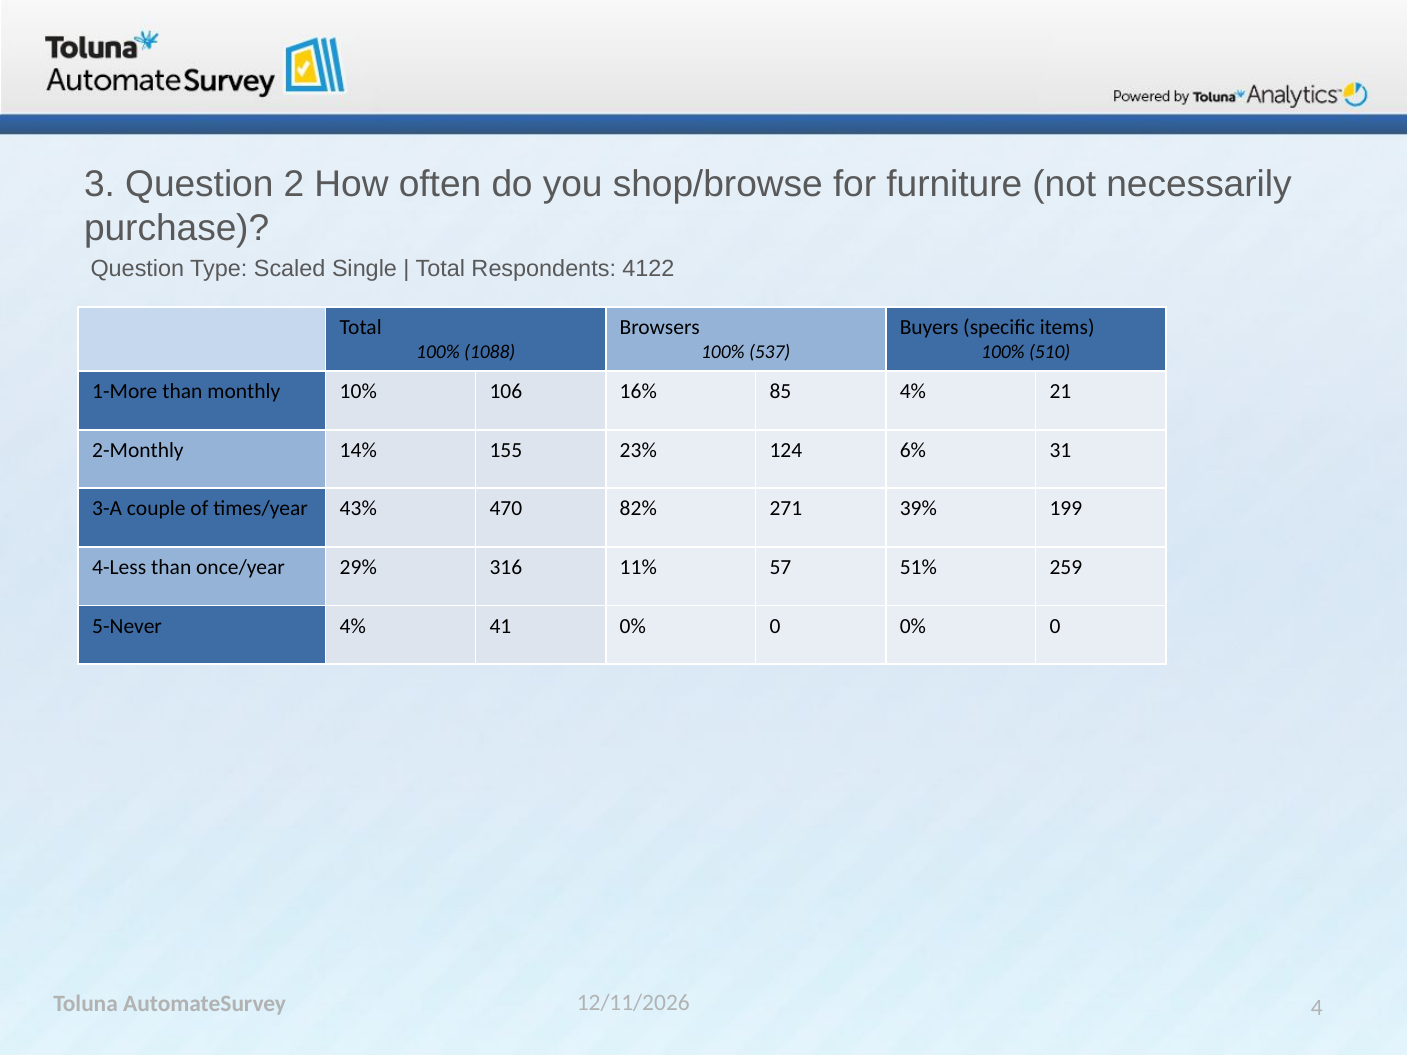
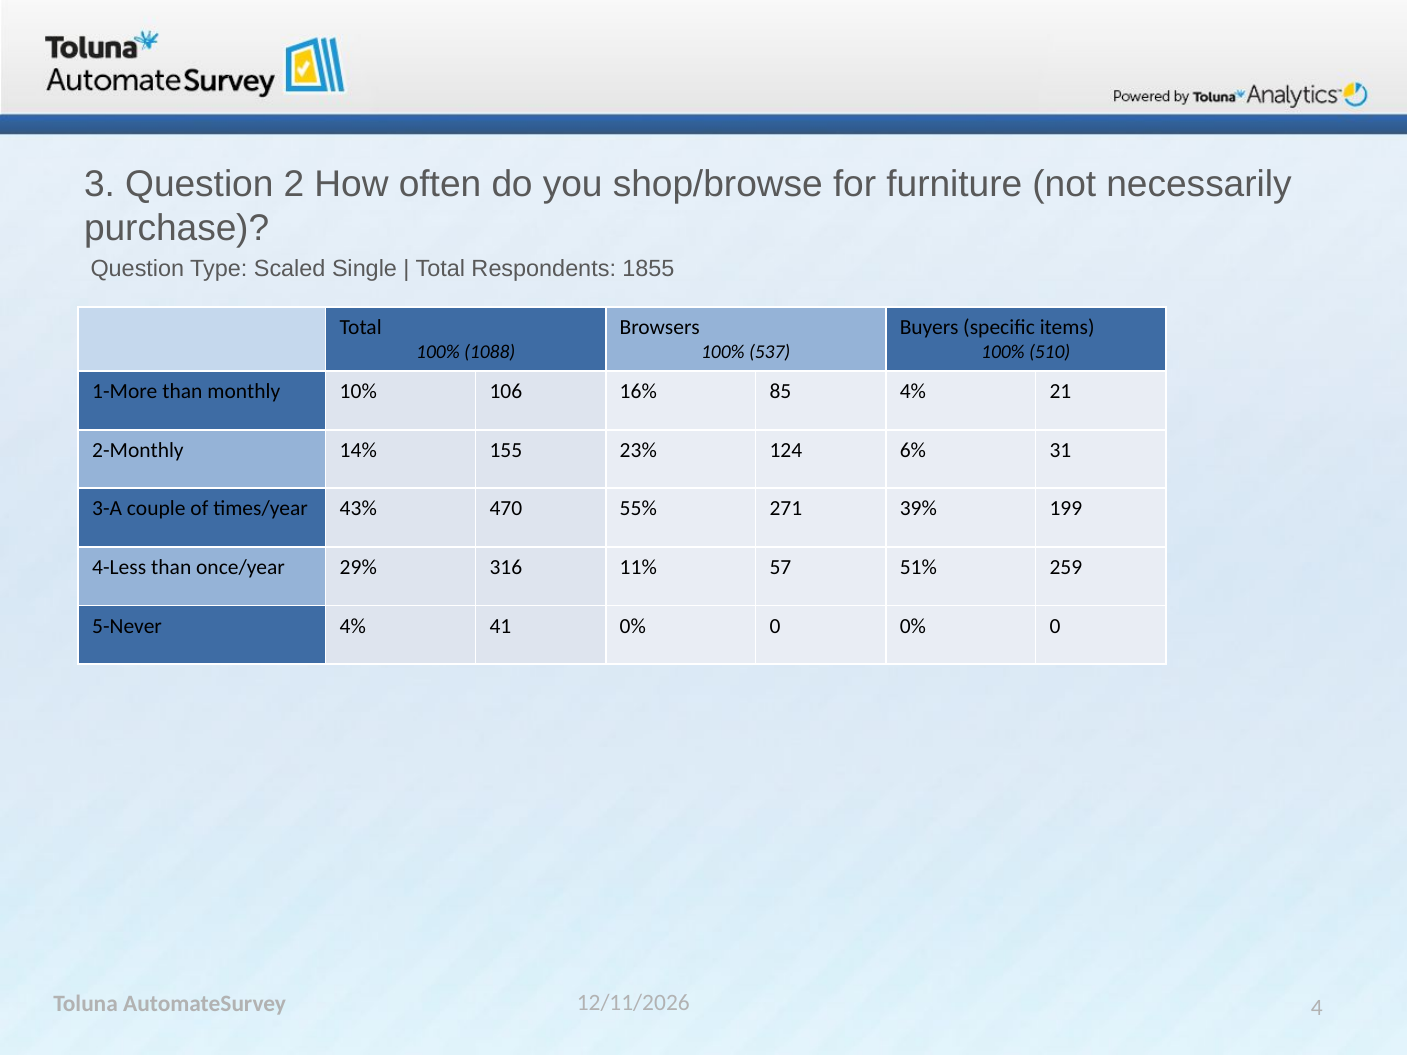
4122: 4122 -> 1855 (648, 269)
82%: 82% -> 55% (638, 509)
